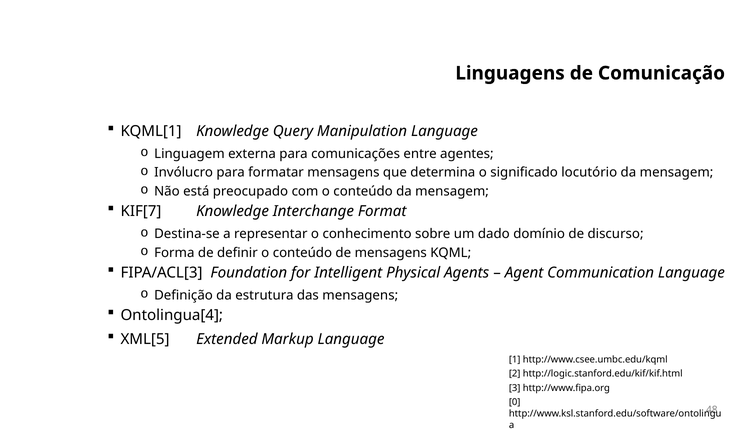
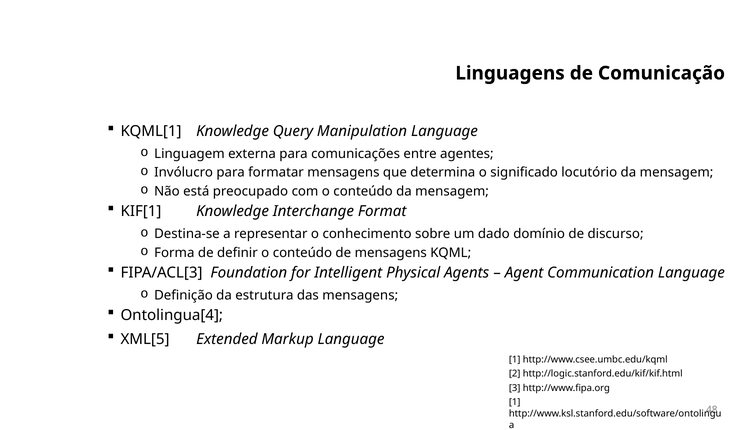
KIF[7: KIF[7 -> KIF[1 (141, 211)
0: 0 -> 1 (515, 402)
